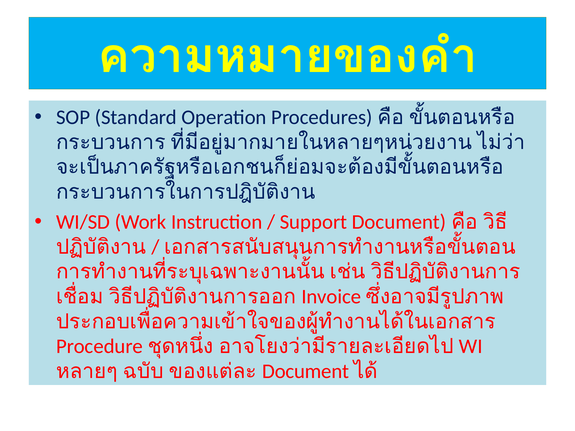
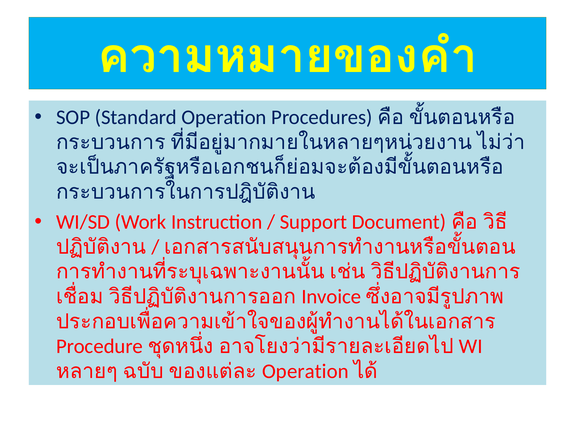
Document: Document -> Operation (305, 372)
